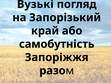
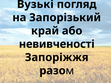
самобутність: самобутність -> невивченості (57, 44)
